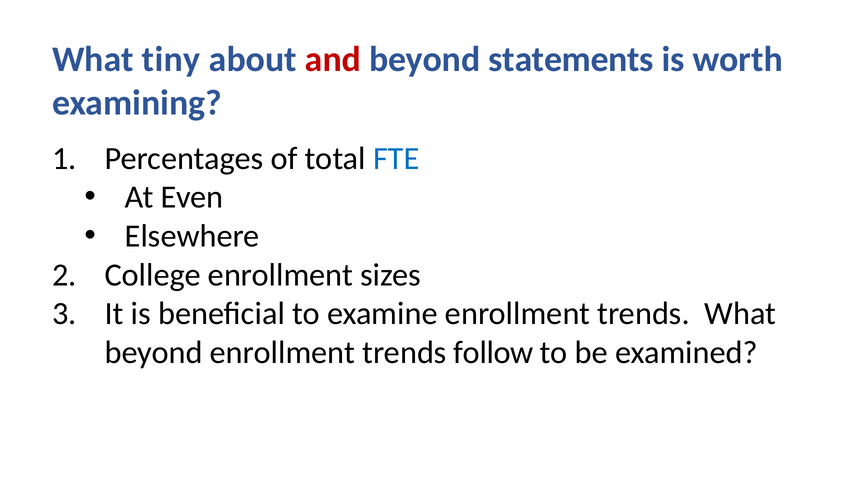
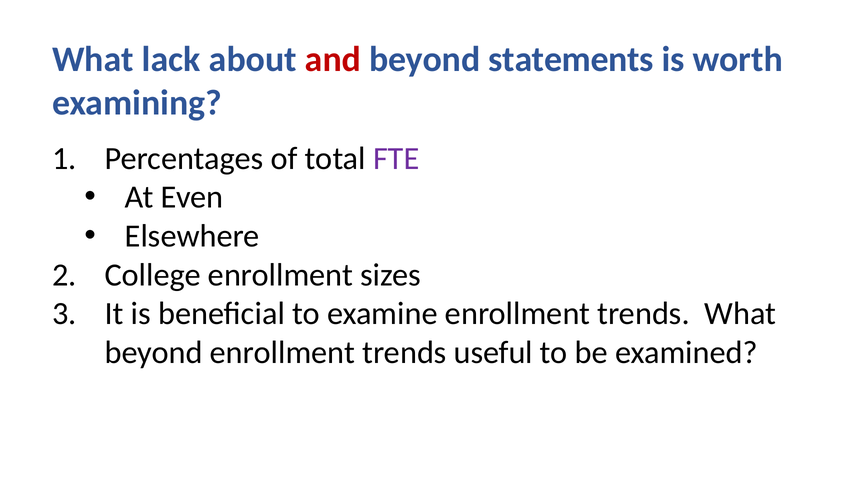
tiny: tiny -> lack (171, 60)
FTE colour: blue -> purple (396, 158)
follow: follow -> useful (493, 352)
